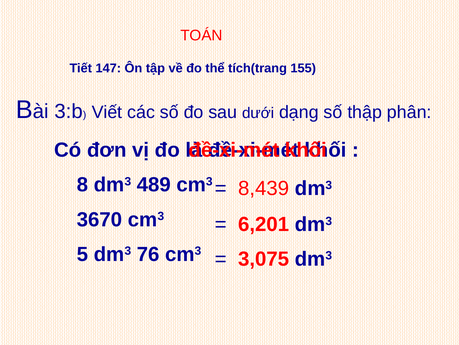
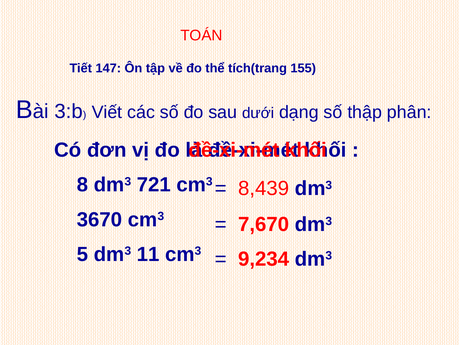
489: 489 -> 721 (154, 184)
6,201: 6,201 -> 7,670 (264, 224)
76: 76 -> 11 (148, 254)
3,075: 3,075 -> 9,234 (264, 258)
